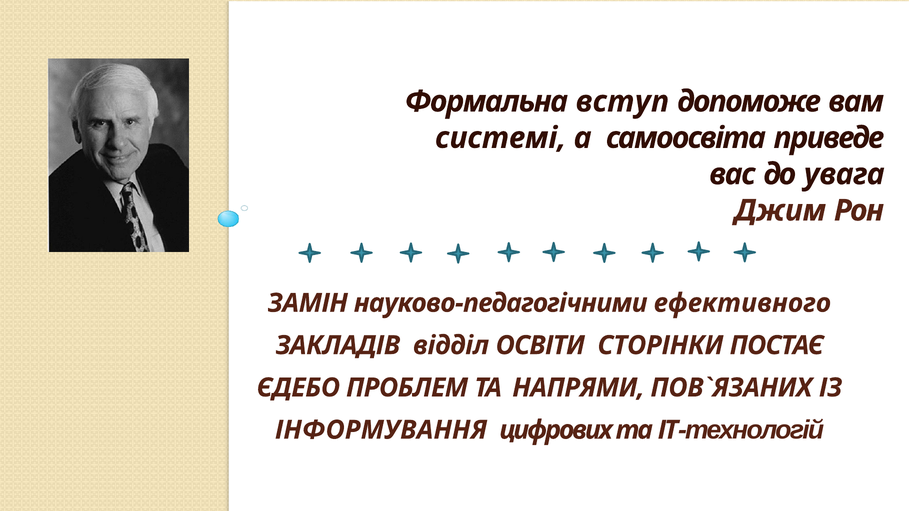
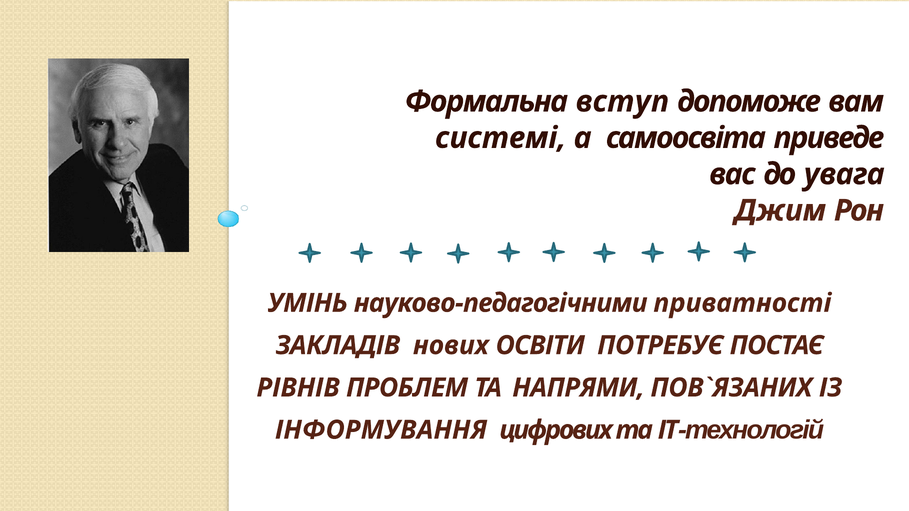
ЗАМІН: ЗАМІН -> УМІНЬ (308, 303)
ефективного: ефективного -> приватності (742, 303)
відділ: відділ -> нових (451, 346)
СТОРІНКИ: СТОРІНКИ -> ПОТРЕБУЄ (660, 346)
ЄДЕБО: ЄДЕБО -> РІВНІВ (298, 388)
